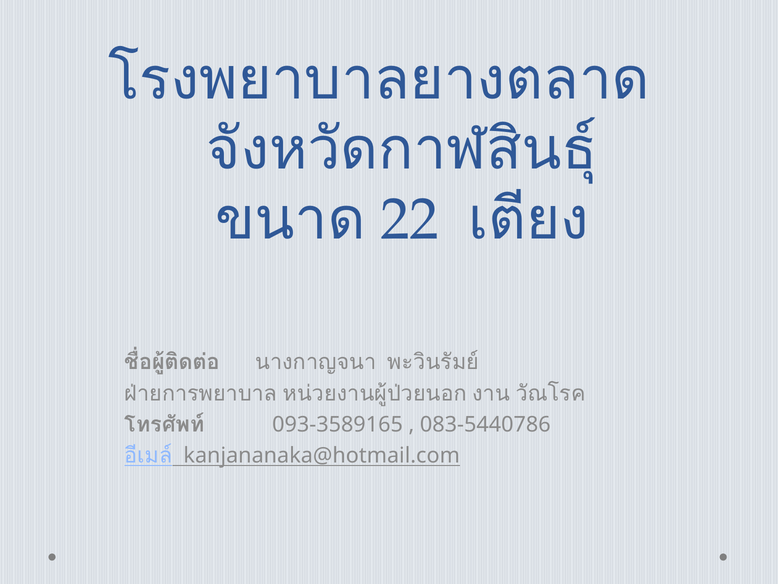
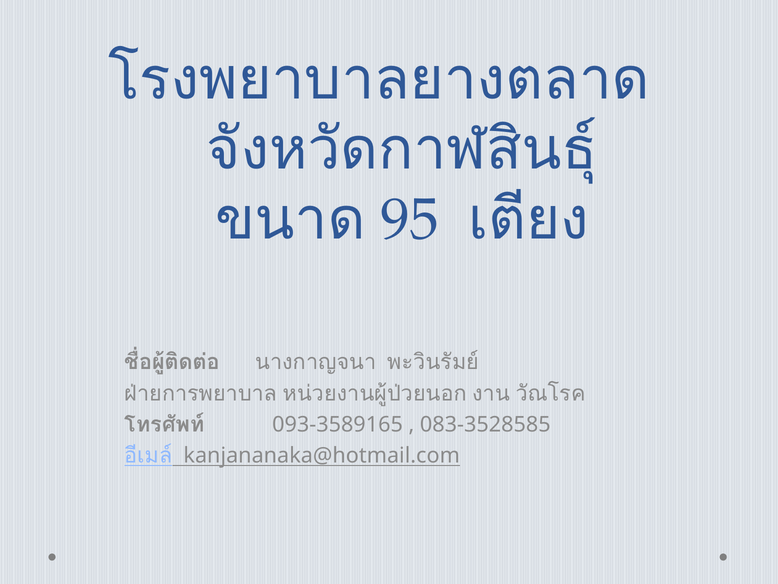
22: 22 -> 95 (410, 219)
083-5440786: 083-5440786 -> 083-3528585 (485, 424)
